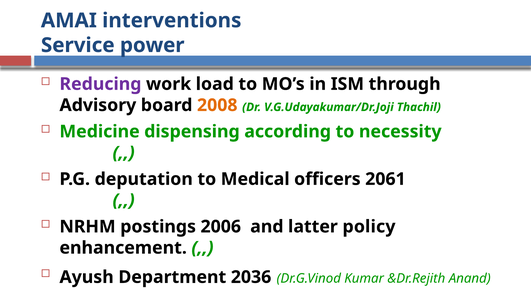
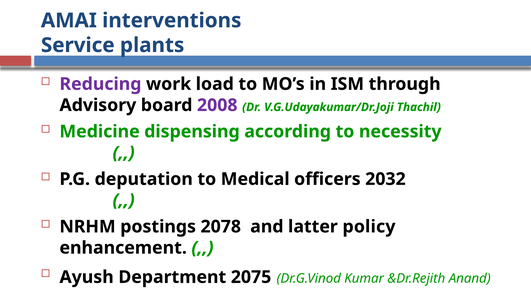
power: power -> plants (152, 45)
2008 colour: orange -> purple (217, 105)
2061: 2061 -> 2032 (385, 180)
2006: 2006 -> 2078 (221, 227)
2036: 2036 -> 2075 (251, 278)
